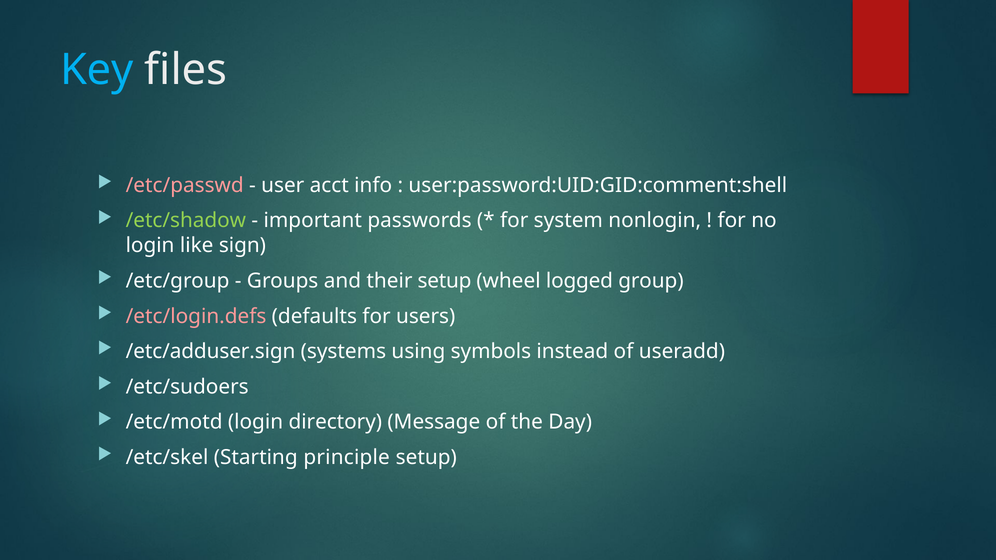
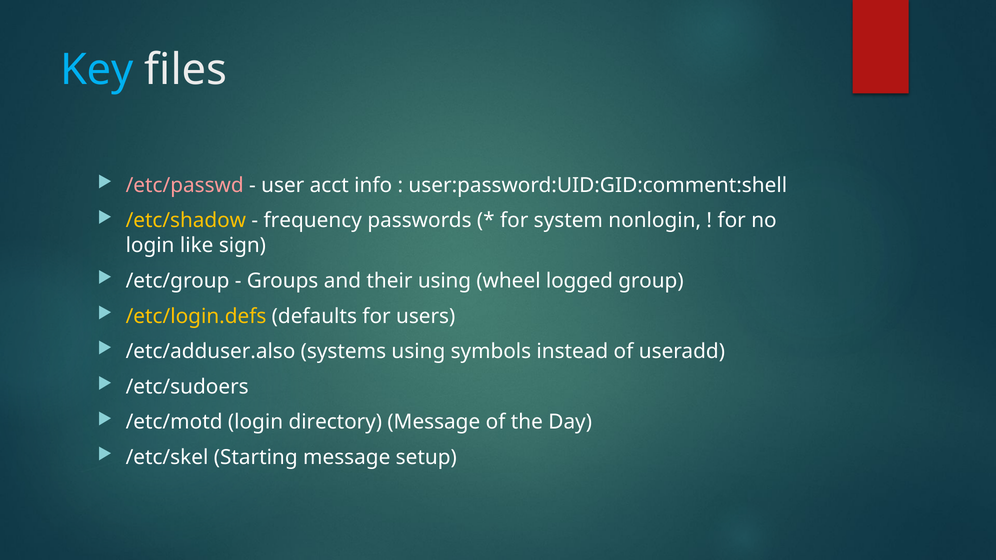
/etc/shadow colour: light green -> yellow (186, 221)
important: important -> frequency (313, 221)
their setup: setup -> using (444, 281)
/etc/login.defs colour: pink -> yellow (196, 316)
/etc/adduser.sign: /etc/adduser.sign -> /etc/adduser.also (210, 352)
Starting principle: principle -> message (347, 458)
